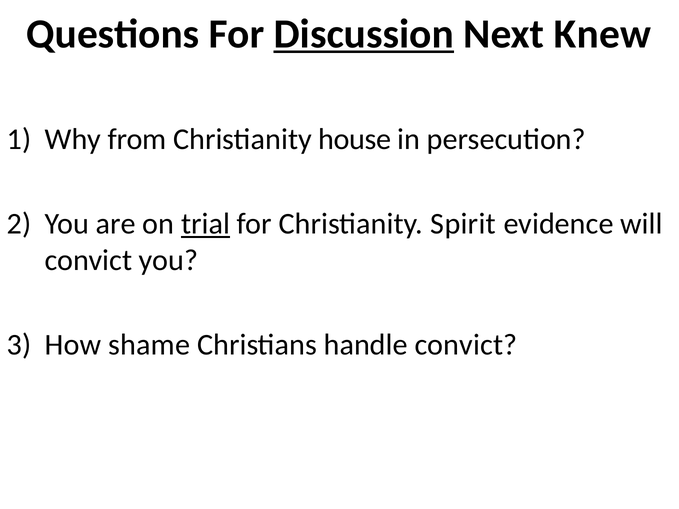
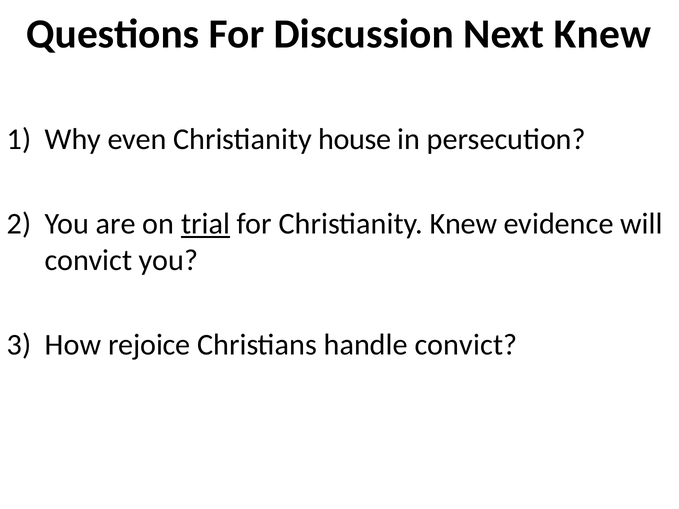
Discussion underline: present -> none (364, 34)
from: from -> even (137, 140)
Christianity Spirit: Spirit -> Knew (463, 224)
shame: shame -> rejoice (149, 345)
